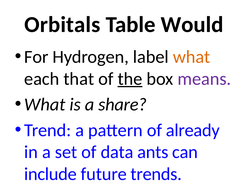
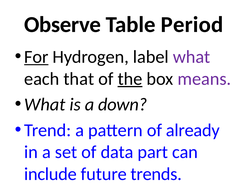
Orbitals: Orbitals -> Observe (63, 25)
Would: Would -> Period (192, 25)
For underline: none -> present (36, 57)
what colour: orange -> purple (192, 57)
share: share -> down (123, 104)
ants: ants -> part (153, 152)
